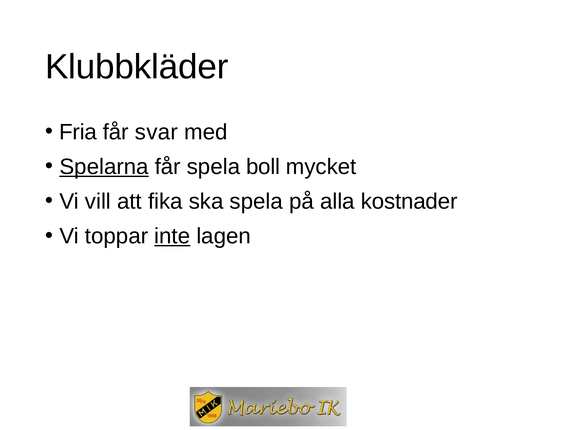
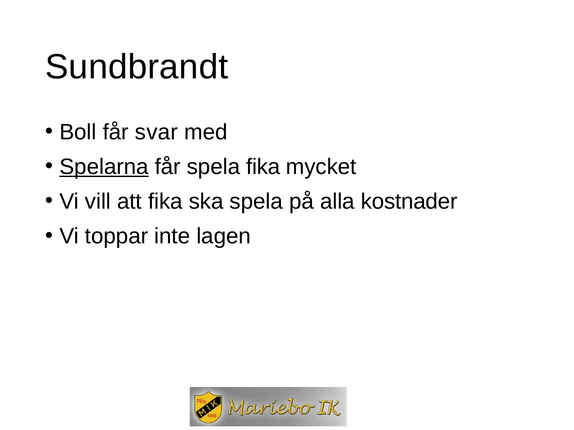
Klubbkläder: Klubbkläder -> Sundbrandt (137, 67)
Fria: Fria -> Boll (78, 132)
spela boll: boll -> fika (263, 167)
inte underline: present -> none (172, 236)
